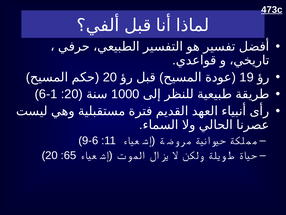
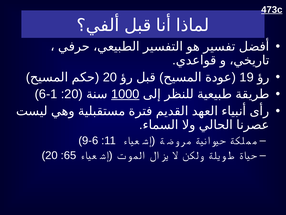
1000 underline: none -> present (125, 94)
